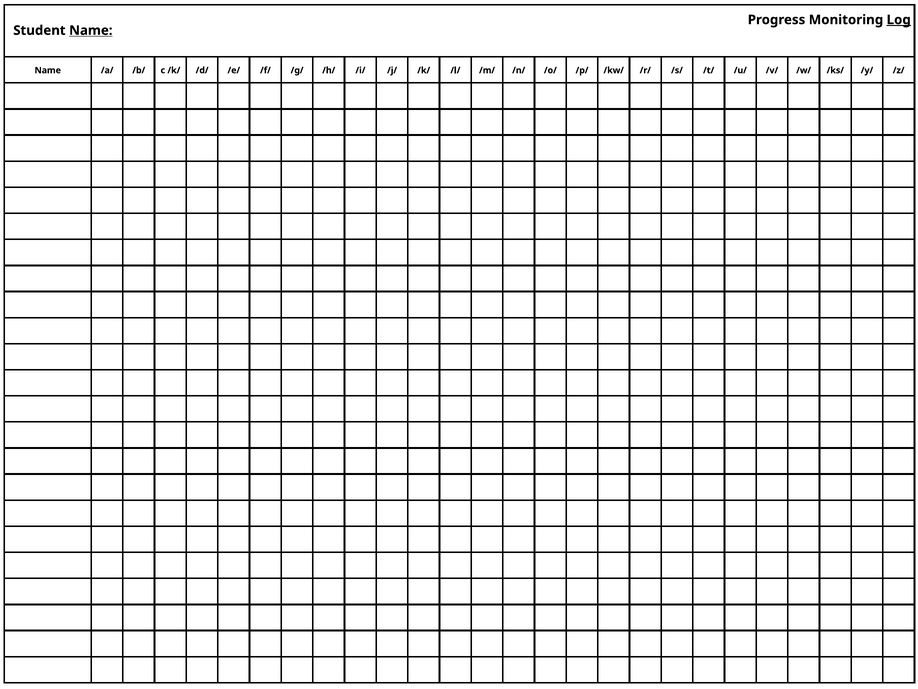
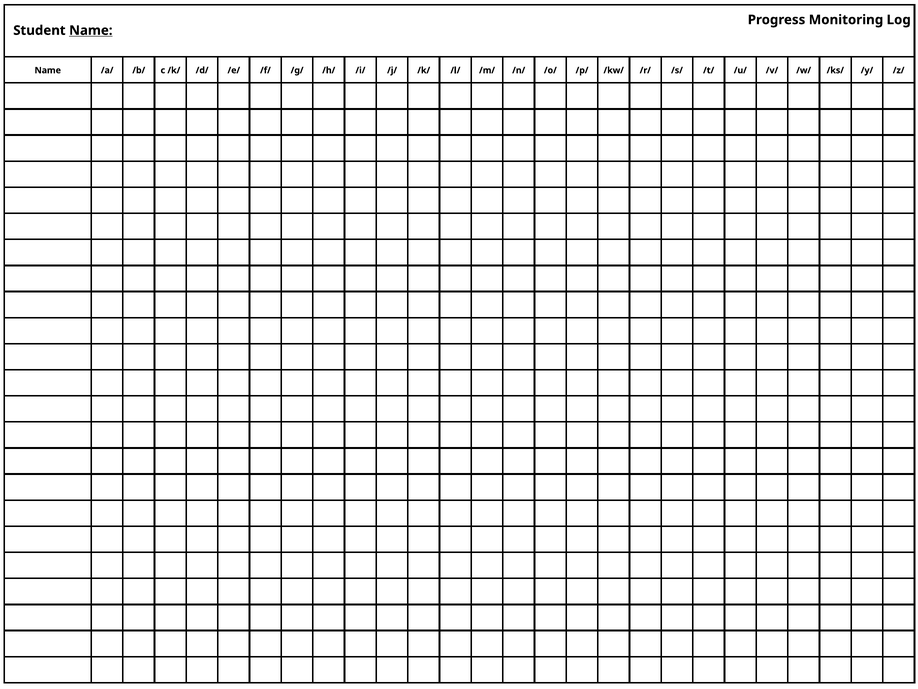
Log underline: present -> none (899, 20)
